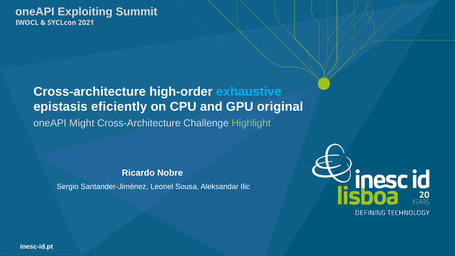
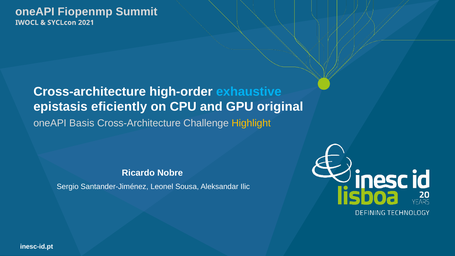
Exploiting: Exploiting -> Fiopenmp (85, 12)
Might: Might -> Basis (82, 123)
Highlight colour: light green -> yellow (251, 123)
